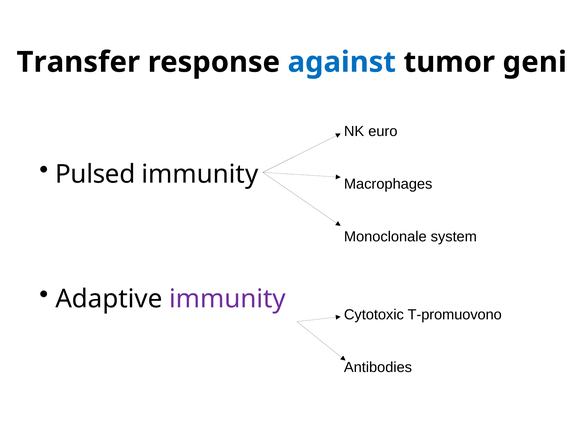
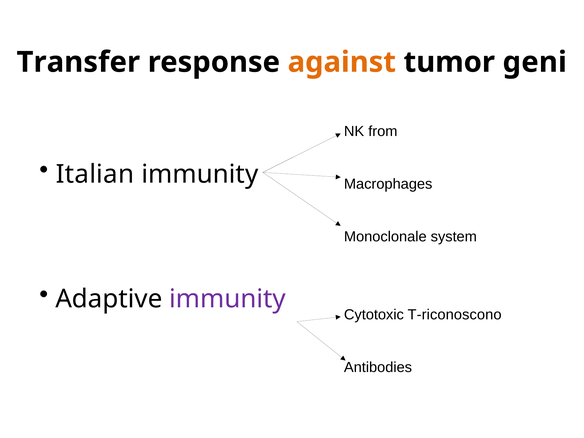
against colour: blue -> orange (342, 62)
euro: euro -> from (383, 131)
Pulsed: Pulsed -> Italian (95, 174)
T-promuovono: T-promuovono -> T-riconoscono (455, 315)
